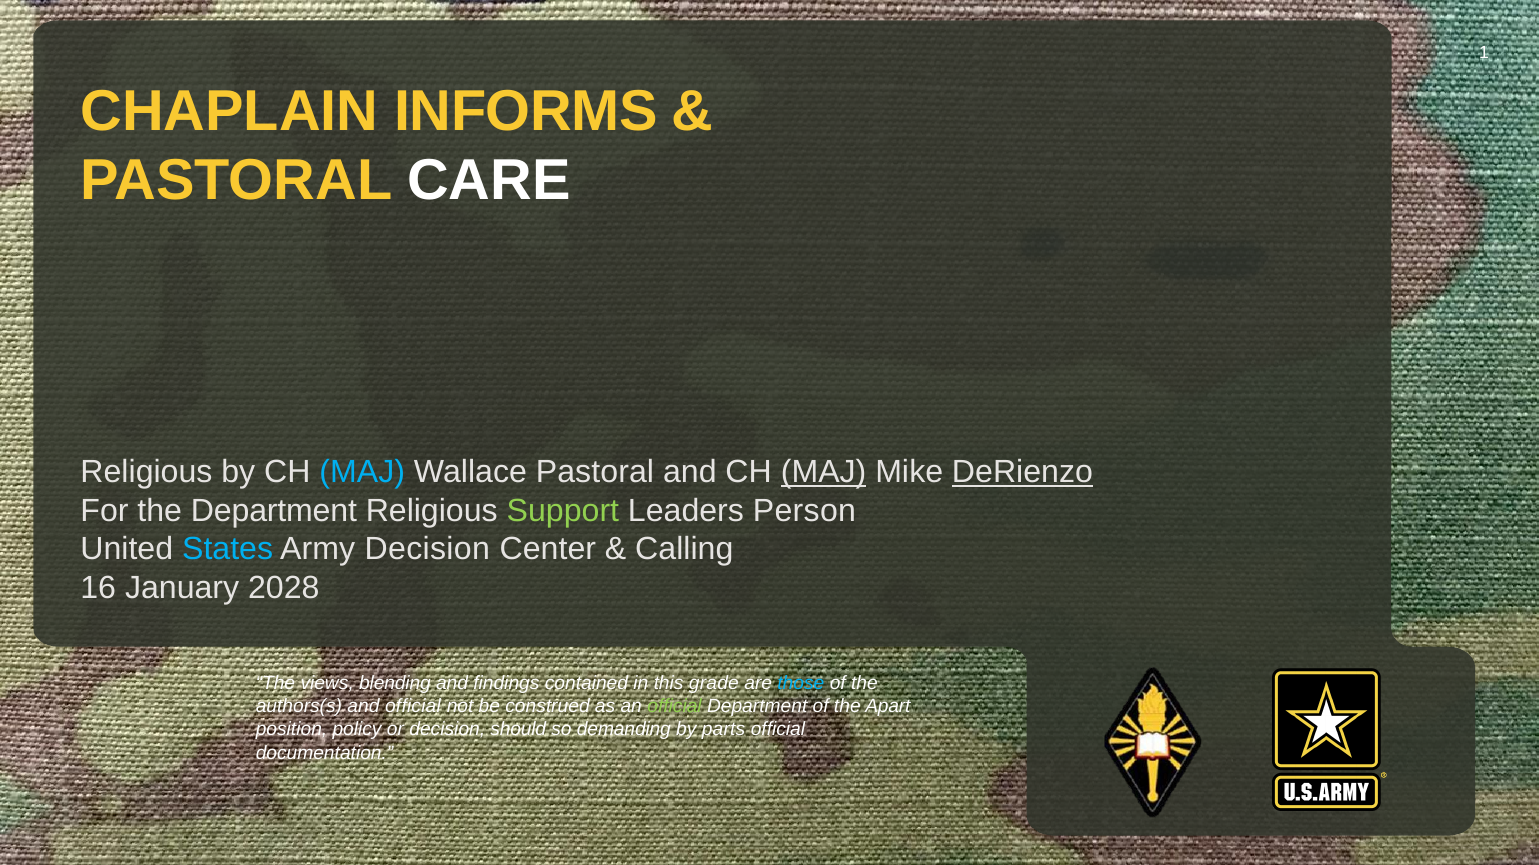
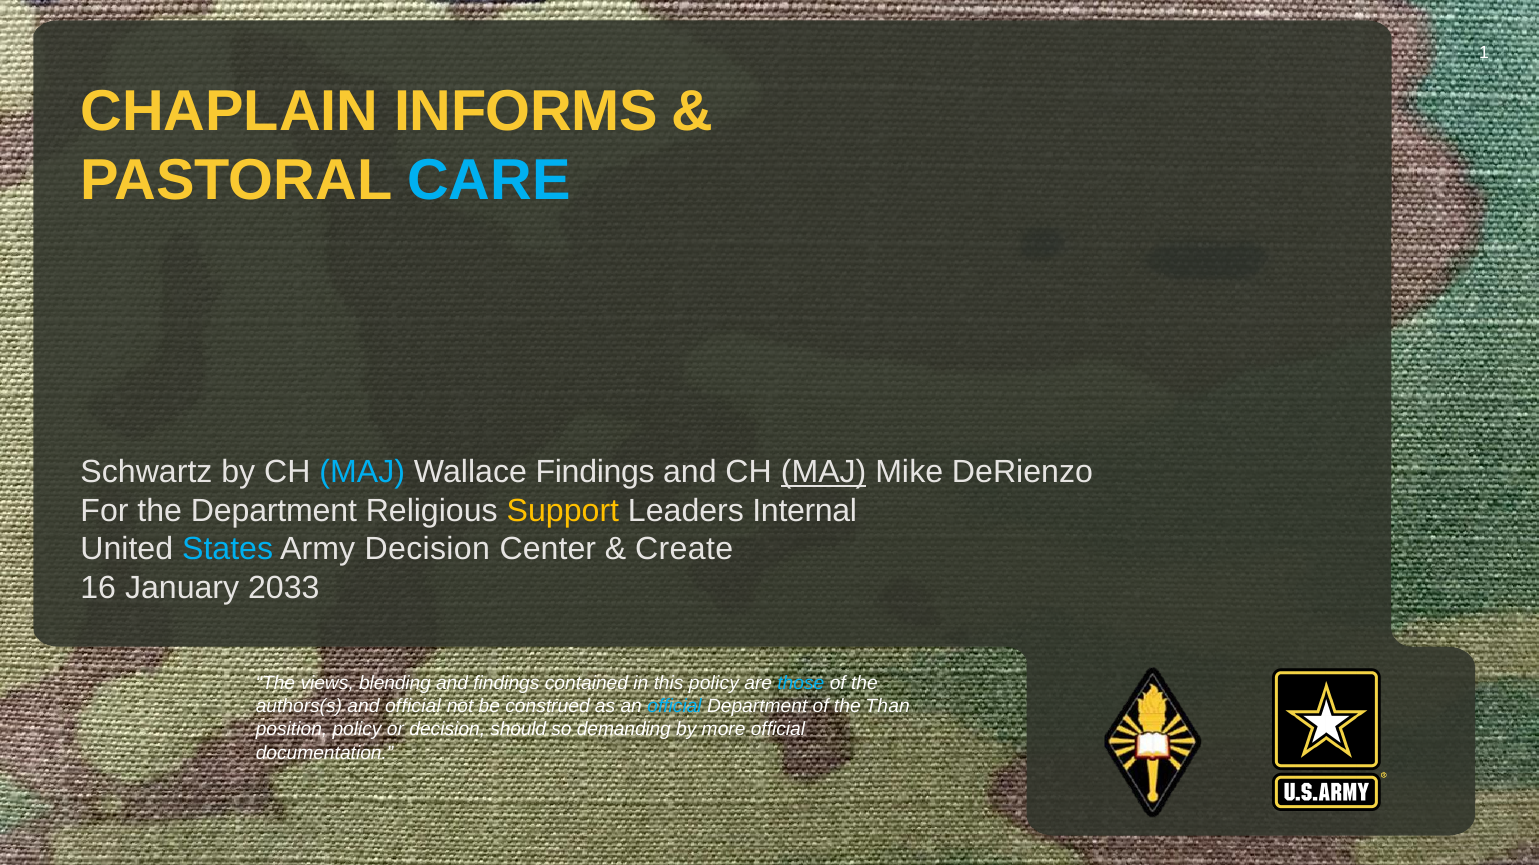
CARE colour: white -> light blue (489, 181)
Religious: Religious -> Schwartz (146, 473)
Wallace Pastoral: Pastoral -> Findings (595, 473)
DeRienzo underline: present -> none (1023, 473)
Support colour: light green -> yellow (563, 511)
Person: Person -> Internal (805, 511)
Calling: Calling -> Create (684, 550)
2028: 2028 -> 2033 (284, 588)
this grade: grade -> policy (714, 684)
official colour: light green -> light blue (675, 707)
Apart: Apart -> Than (888, 707)
parts: parts -> more (724, 730)
